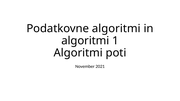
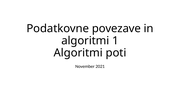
Podatkovne algoritmi: algoritmi -> povezave (116, 29)
